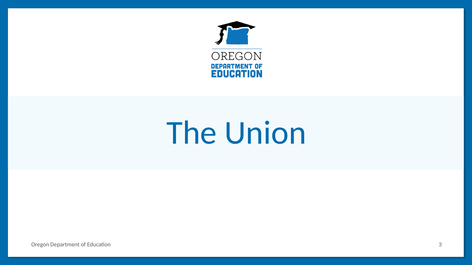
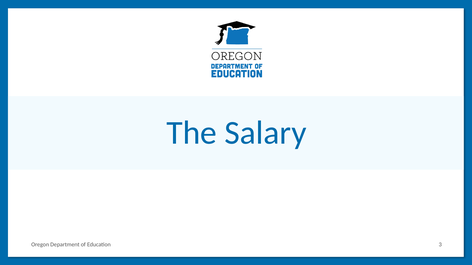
Union: Union -> Salary (265, 133)
